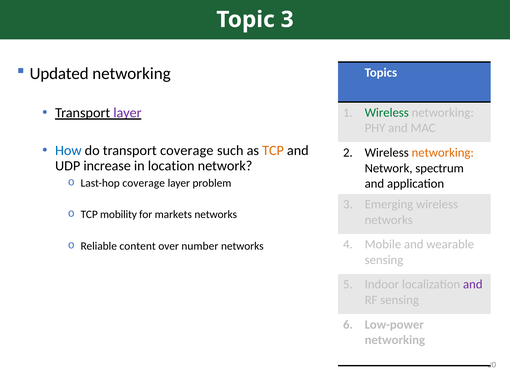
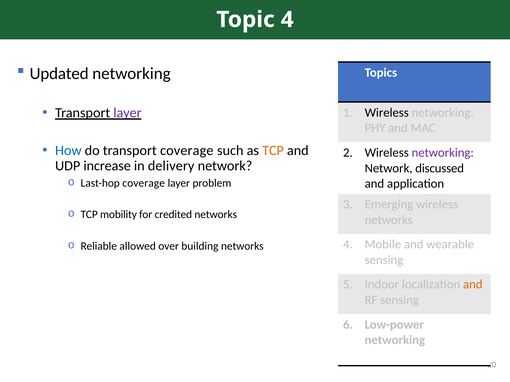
Topic 3: 3 -> 4 (287, 20)
Wireless colour: green -> black (387, 113)
networking colour: orange -> purple (443, 153)
location: location -> delivery (171, 166)
spectrum: spectrum -> discussed (440, 168)
markets: markets -> credited (173, 215)
content: content -> allowed (138, 246)
number: number -> building (200, 246)
and colour: purple -> orange (473, 285)
